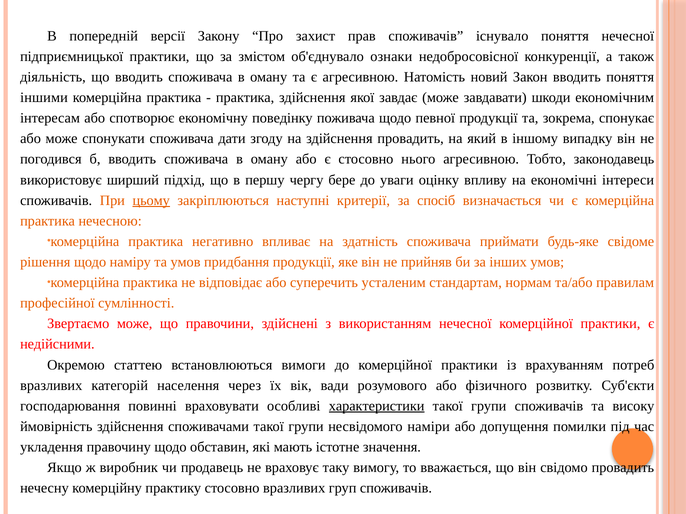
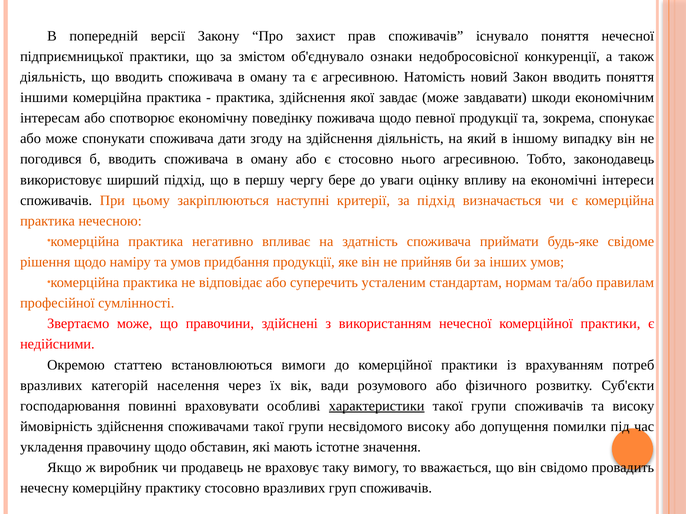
здійснення провадить: провадить -> діяльність (411, 139)
цьому underline: present -> none (151, 201)
за спосіб: спосіб -> підхід (436, 201)
несвідомого наміри: наміри -> високу (429, 427)
